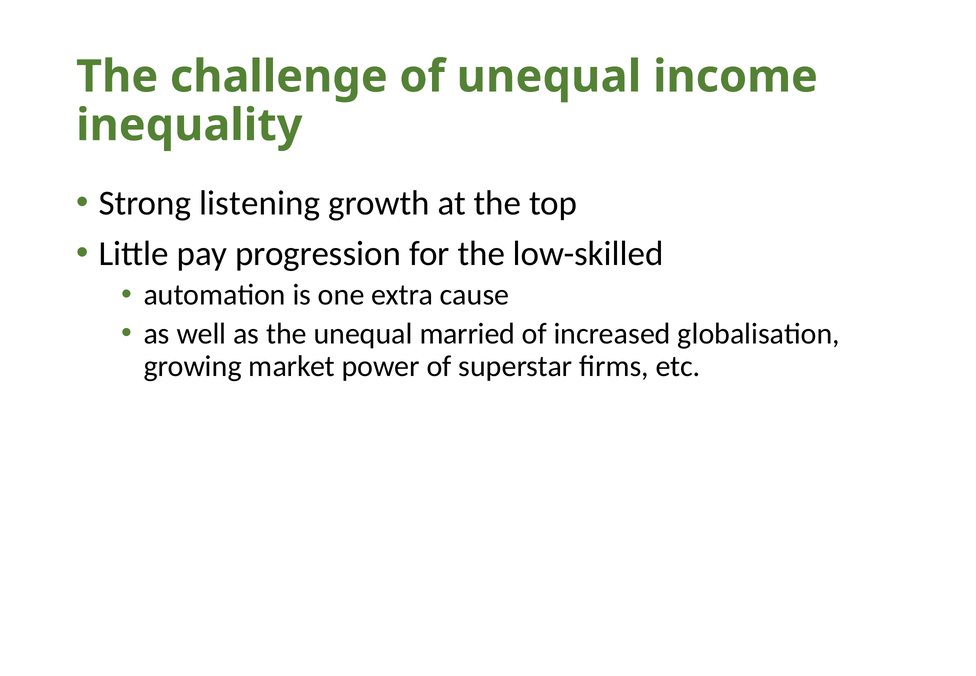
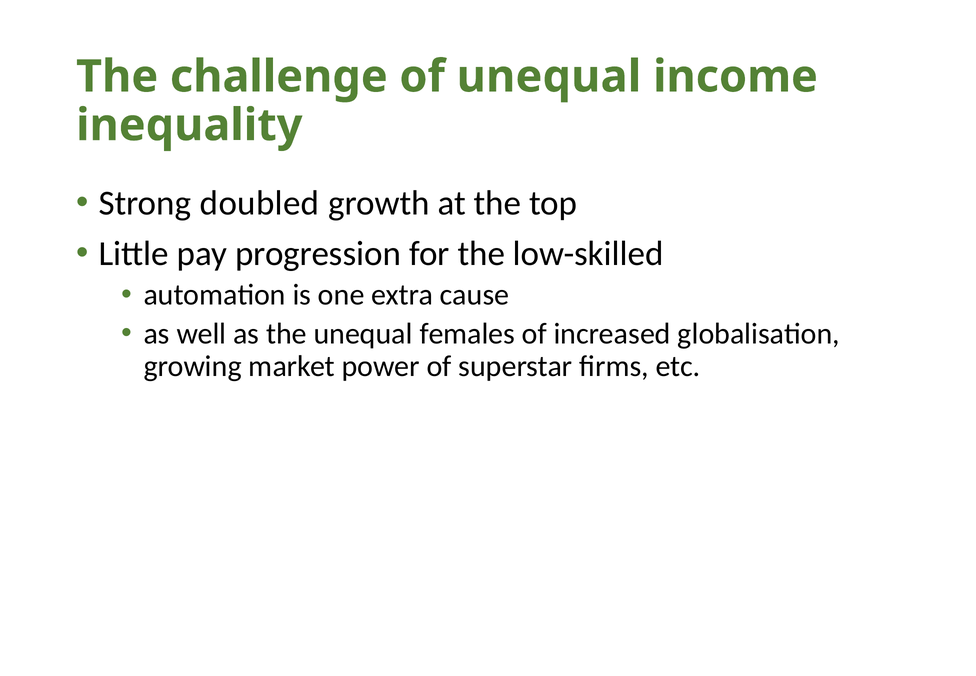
listening: listening -> doubled (260, 203)
married: married -> females (467, 334)
